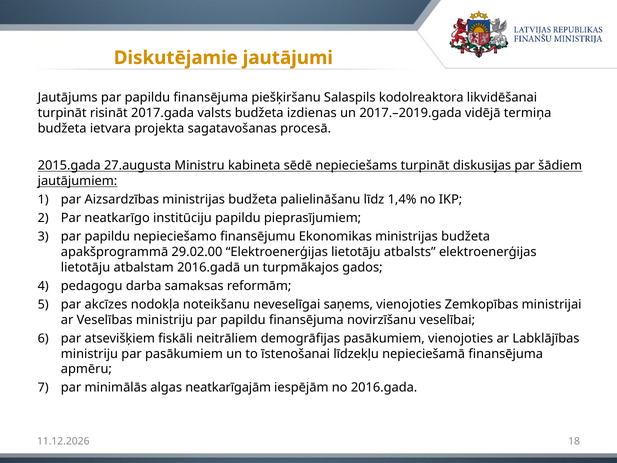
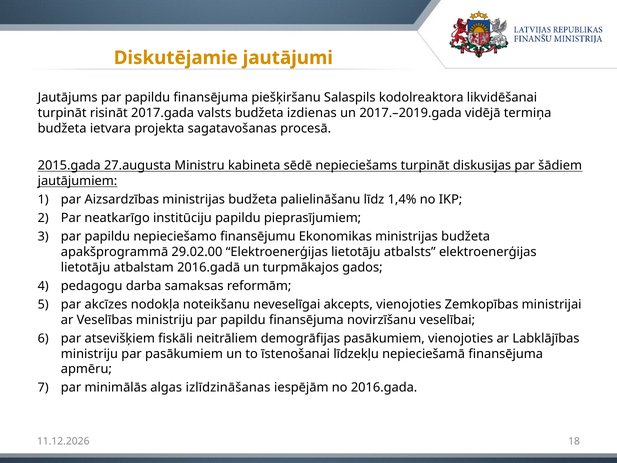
saņems: saņems -> akcepts (348, 304)
neatkarīgajām: neatkarīgajām -> izlīdzināšanas (228, 388)
